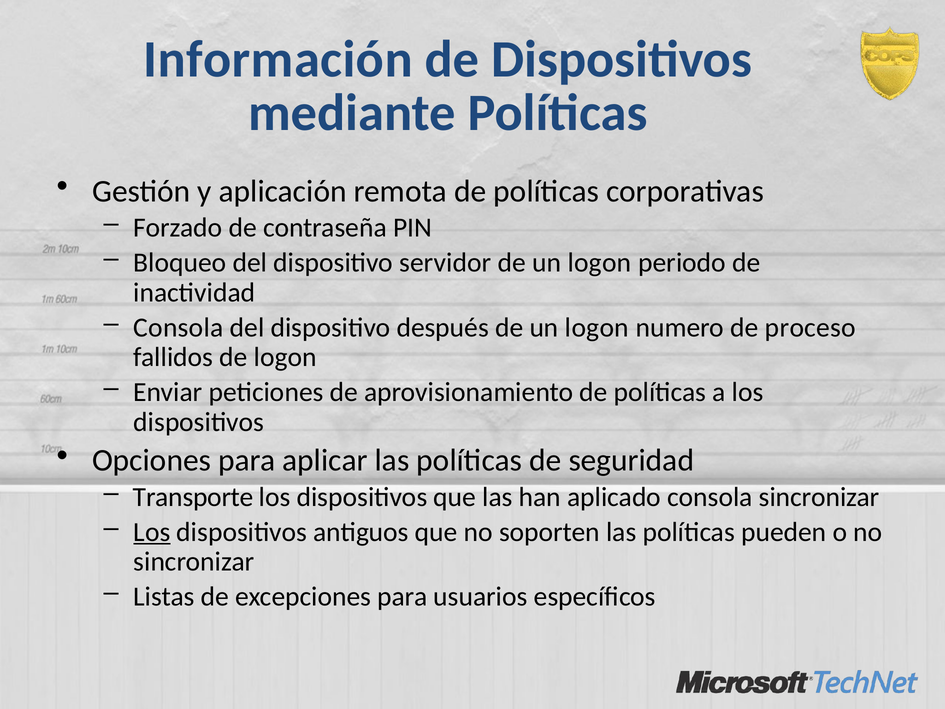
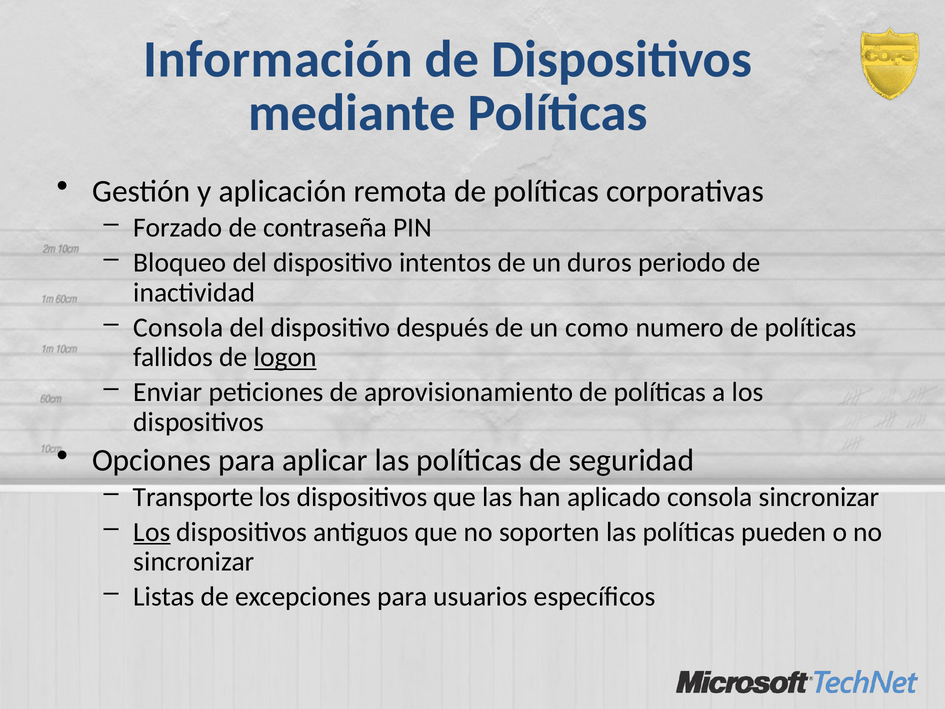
servidor: servidor -> intentos (445, 263)
logon: logon -> duros (600, 263)
después de un logon: logon -> como (597, 327)
numero de proceso: proceso -> políticas (811, 327)
logon underline: none -> present (285, 357)
